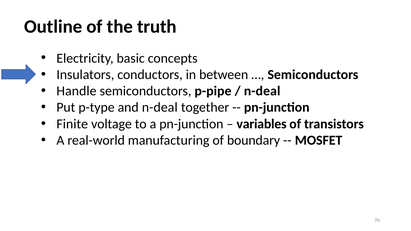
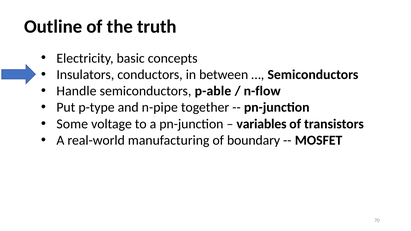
p-pipe: p-pipe -> p-able (213, 91)
n-deal: n-deal -> n-flow (262, 91)
and n-deal: n-deal -> n-pipe (160, 108)
Finite: Finite -> Some (72, 124)
